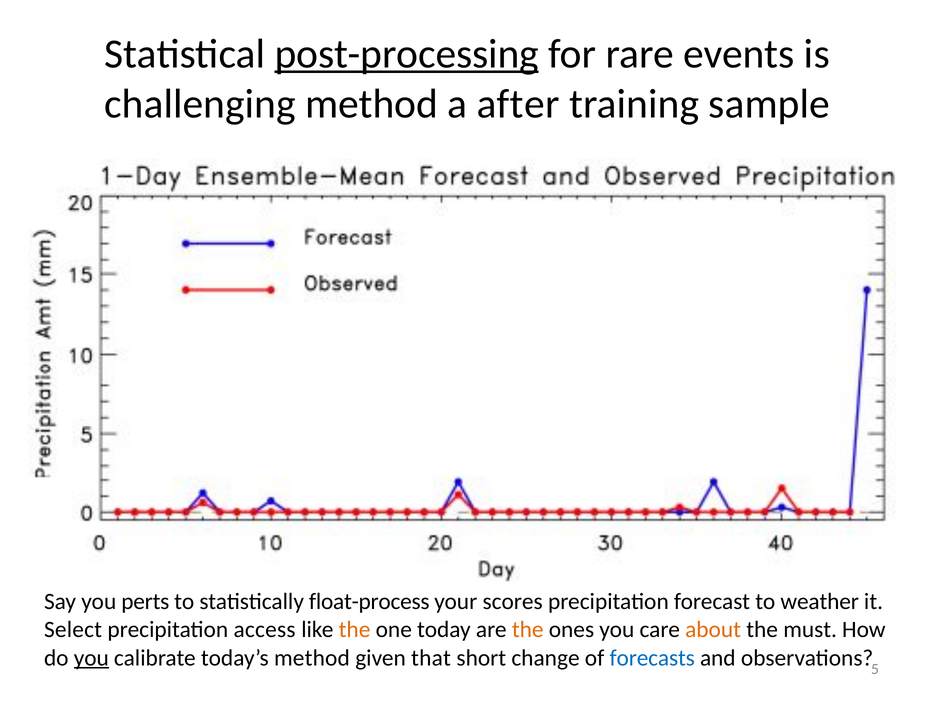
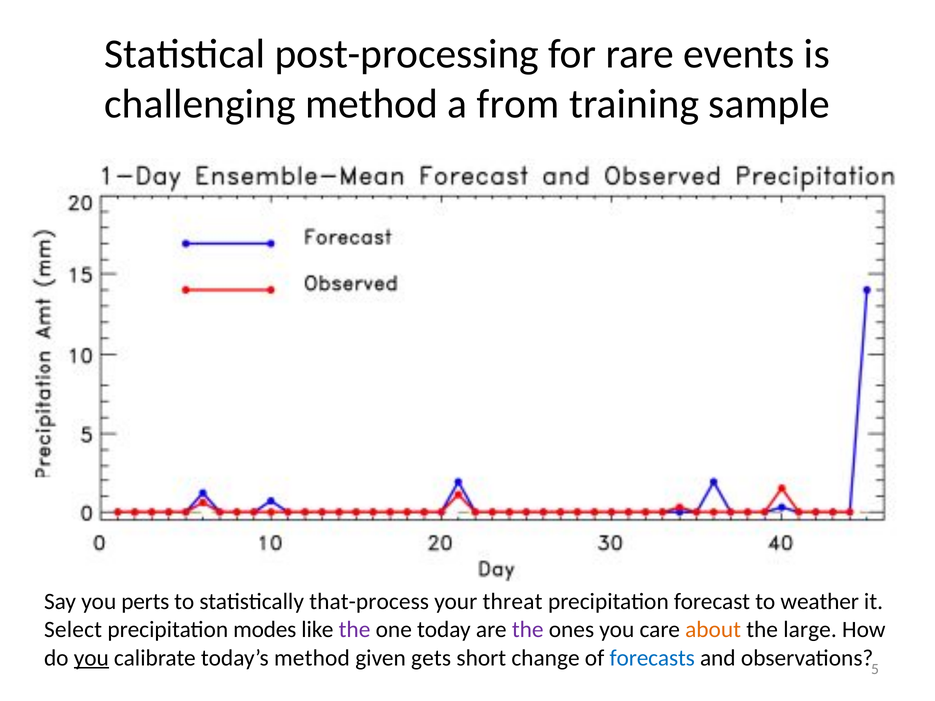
post-processing underline: present -> none (407, 54)
after: after -> from (518, 104)
float-process: float-process -> that-process (369, 602)
scores: scores -> threat (513, 602)
access: access -> modes (265, 630)
the colour: orange -> purple (355, 630)
the colour: orange -> purple (528, 630)
must: must -> large (810, 630)
that: that -> gets (431, 658)
